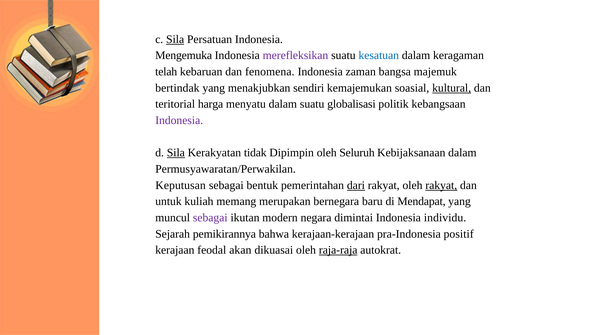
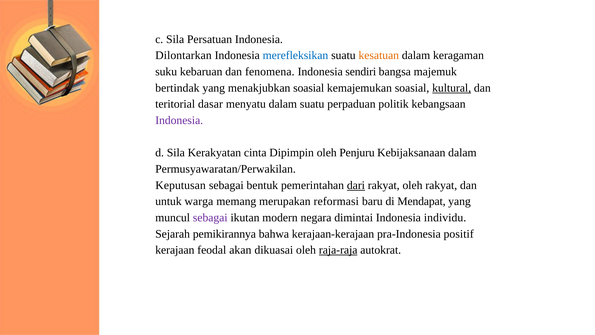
Sila underline: present -> none (175, 39)
Mengemuka: Mengemuka -> Dilontarkan (183, 55)
merefleksikan colour: purple -> blue (295, 55)
kesatuan colour: blue -> orange (379, 55)
telah: telah -> suku (166, 72)
zaman: zaman -> sendiri (361, 72)
menakjubkan sendiri: sendiri -> soasial (309, 88)
harga: harga -> dasar (210, 104)
globalisasi: globalisasi -> perpaduan (351, 104)
Sila underline: present -> none (176, 153)
tidak: tidak -> cinta (255, 153)
Seluruh: Seluruh -> Penjuru (357, 153)
rakyat underline: present -> none (441, 185)
kuliah: kuliah -> warga (199, 201)
bernegara: bernegara -> reformasi (336, 201)
